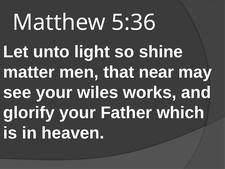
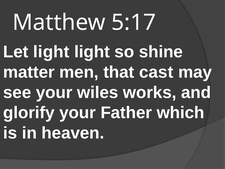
5:36: 5:36 -> 5:17 (134, 22)
Let unto: unto -> light (51, 52)
near: near -> cast (156, 72)
